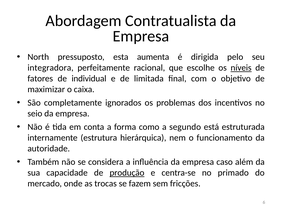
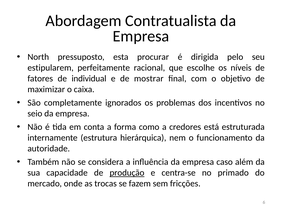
aumenta: aumenta -> procurar (153, 57)
integradora: integradora -> estipularem (51, 68)
níveis underline: present -> none (241, 68)
limitada: limitada -> mostrar (149, 78)
segundo: segundo -> credores (185, 127)
